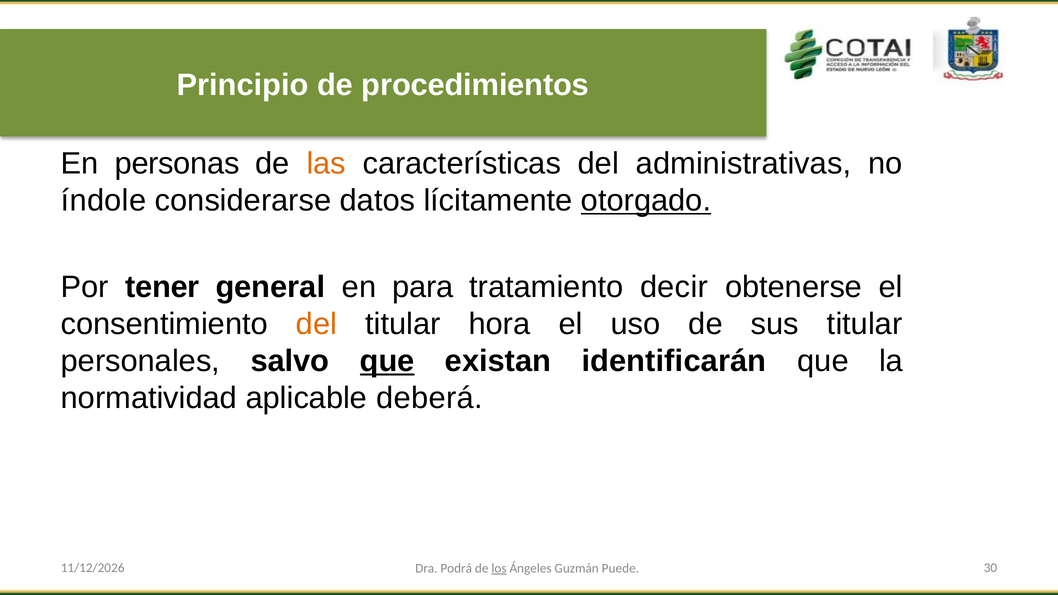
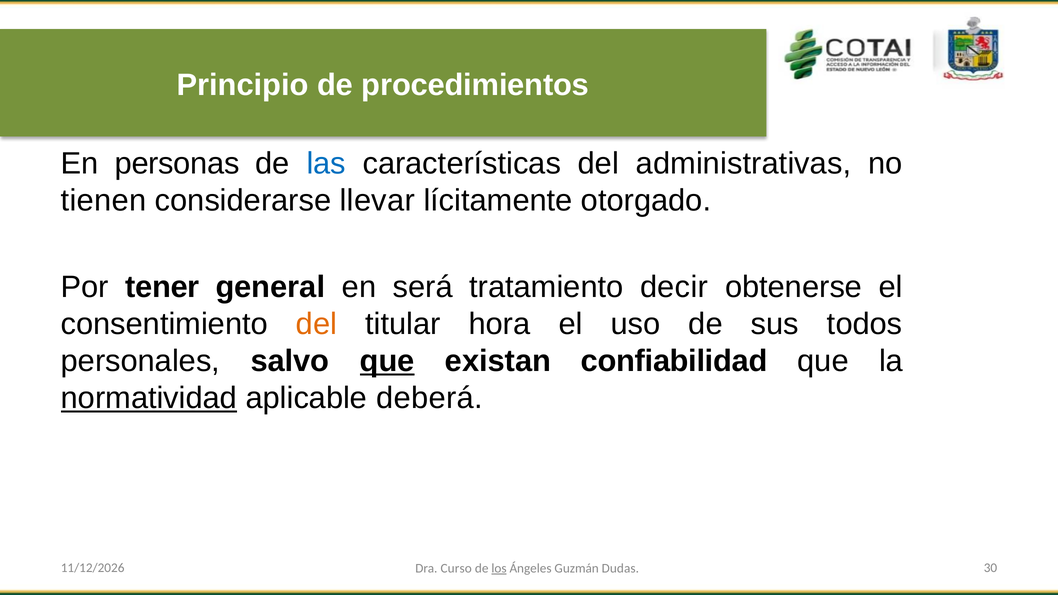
las colour: orange -> blue (326, 164)
índole: índole -> tienen (104, 201)
datos: datos -> llevar (377, 201)
otorgado underline: present -> none (646, 201)
para: para -> será (423, 287)
sus titular: titular -> todos (865, 324)
identificarán: identificarán -> confiabilidad (674, 361)
normatividad underline: none -> present (149, 398)
Podrá: Podrá -> Curso (456, 568)
Puede: Puede -> Dudas (620, 568)
